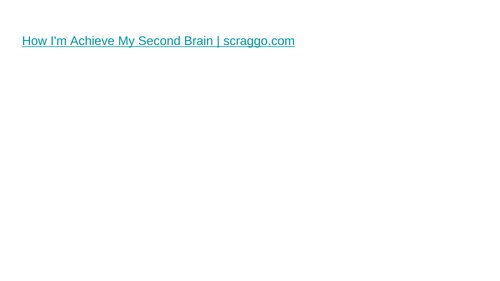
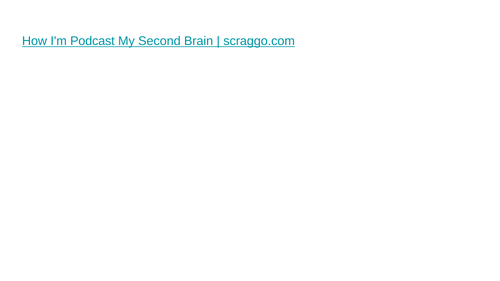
Achieve: Achieve -> Podcast (92, 41)
